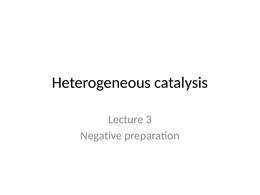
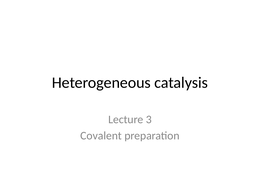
Negative: Negative -> Covalent (101, 136)
